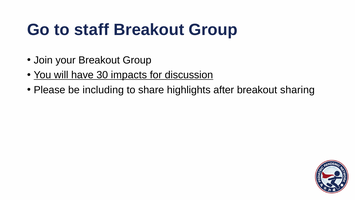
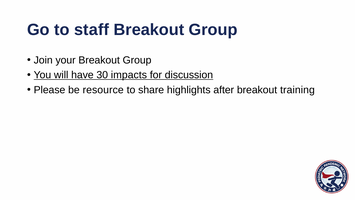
including: including -> resource (103, 90)
sharing: sharing -> training (297, 90)
